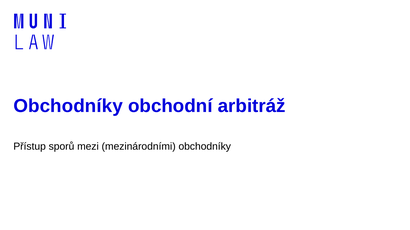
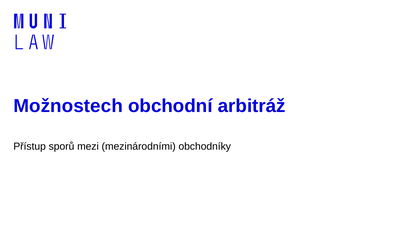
Obchodníky: Obchodníky -> Možnostech (68, 106)
